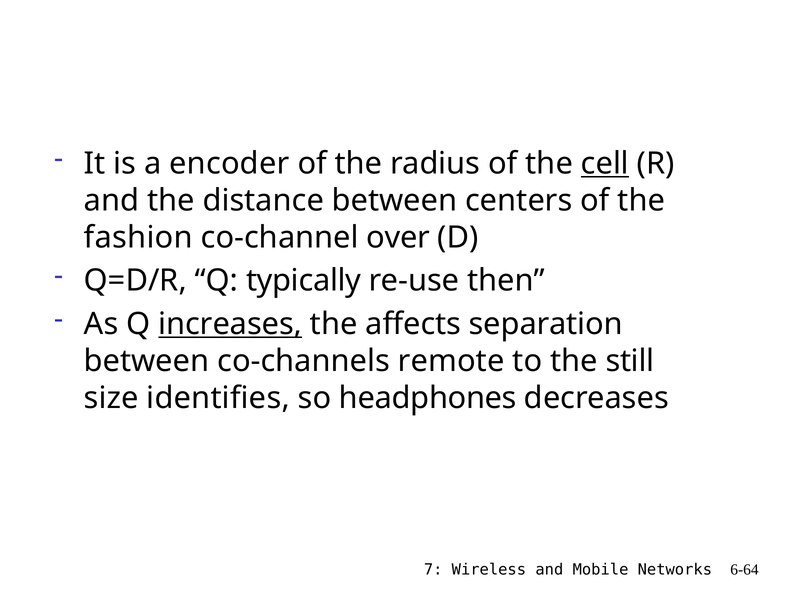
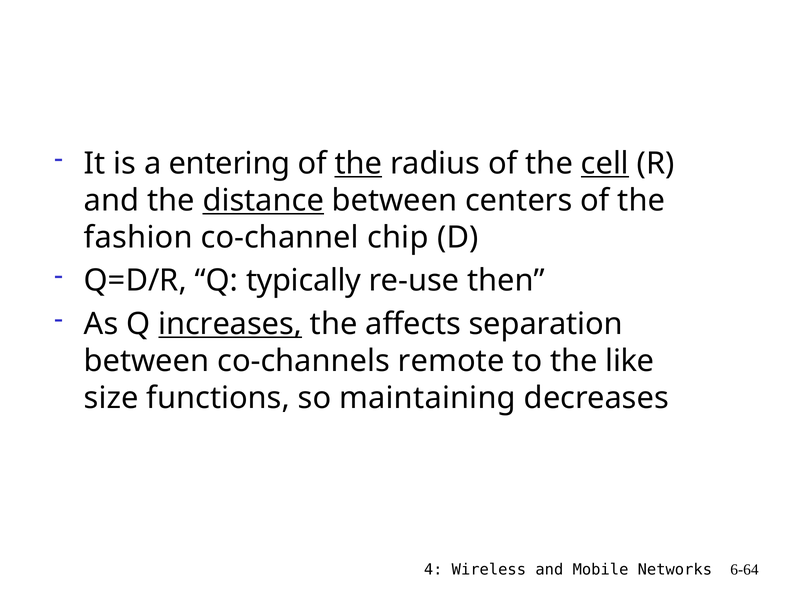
encoder: encoder -> entering (230, 163)
the underline: none -> present (358, 163)
distance underline: none -> present (263, 200)
over: over -> chip (398, 237)
still: still -> like (630, 361)
identifies: identifies -> functions (218, 398)
headphones: headphones -> maintaining (428, 398)
7: 7 -> 4 (433, 569)
